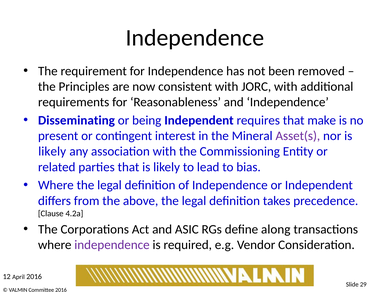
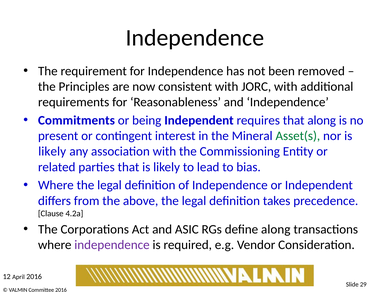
Disseminating: Disseminating -> Commitments (76, 121)
that make: make -> along (322, 121)
Asset(s colour: purple -> green (298, 136)
